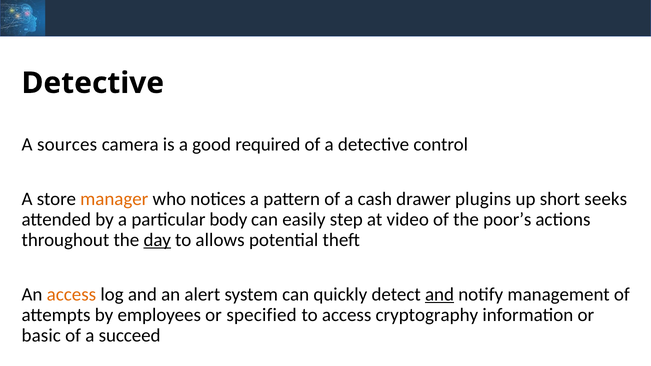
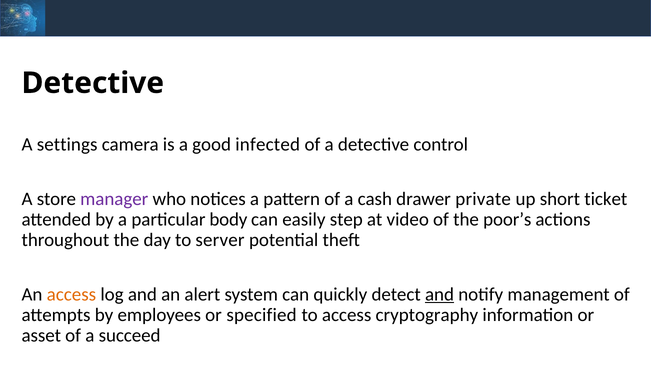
sources: sources -> settings (67, 145)
required: required -> infected (268, 145)
manager colour: orange -> purple (114, 199)
plugins: plugins -> private (483, 199)
seeks: seeks -> ticket (606, 199)
day underline: present -> none (157, 240)
allows: allows -> server (220, 240)
basic: basic -> asset (41, 335)
